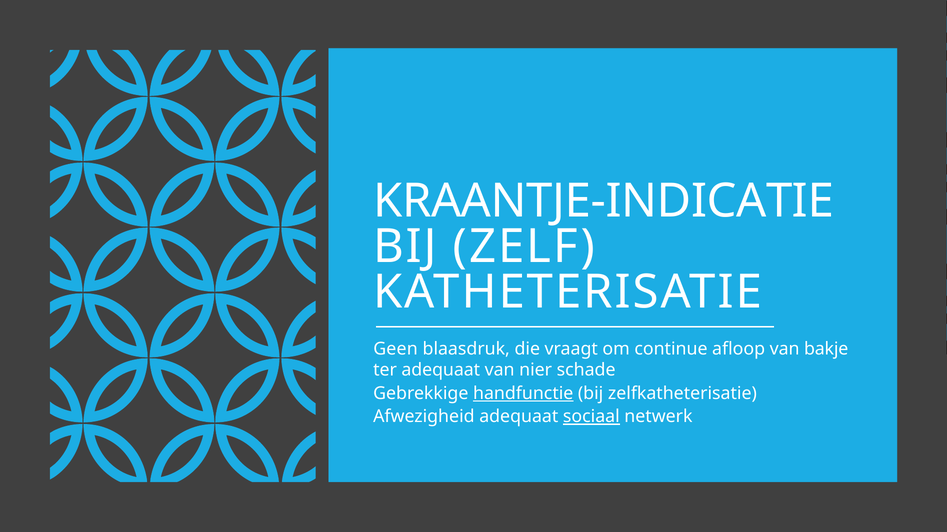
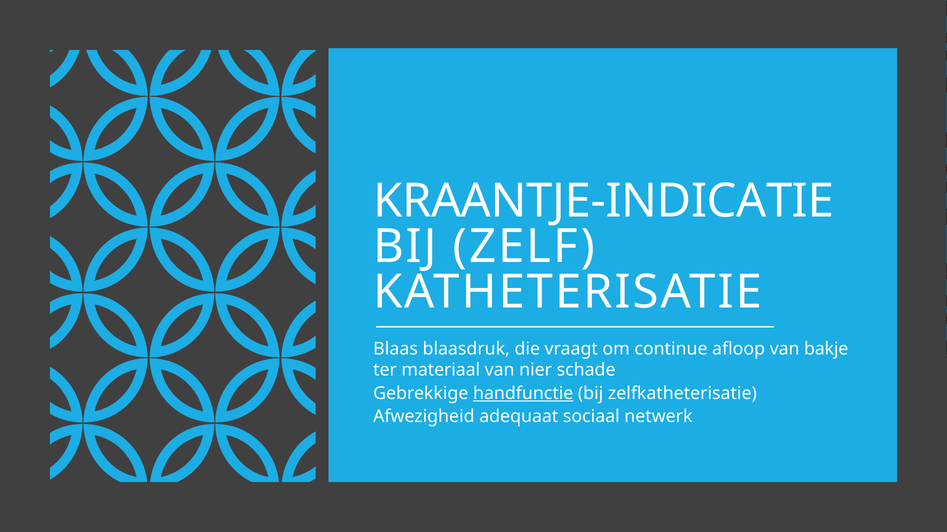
Geen: Geen -> Blaas (396, 349)
ter adequaat: adequaat -> materiaal (441, 371)
sociaal underline: present -> none (591, 417)
